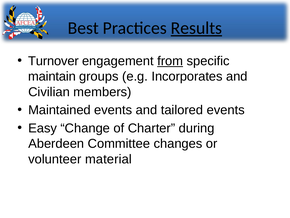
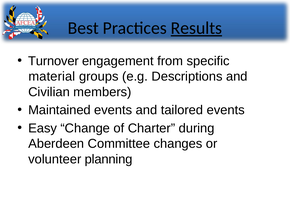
from underline: present -> none (170, 61)
maintain: maintain -> material (52, 76)
Incorporates: Incorporates -> Descriptions (187, 76)
material: material -> planning (109, 159)
